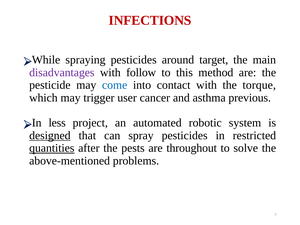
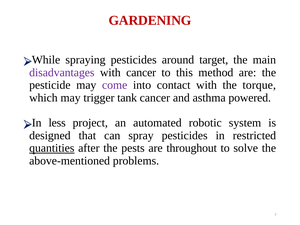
INFECTIONS: INFECTIONS -> GARDENING (150, 20)
with follow: follow -> cancer (141, 72)
come colour: blue -> purple (115, 85)
user: user -> tank (127, 98)
previous: previous -> powered (250, 98)
designed underline: present -> none (50, 135)
